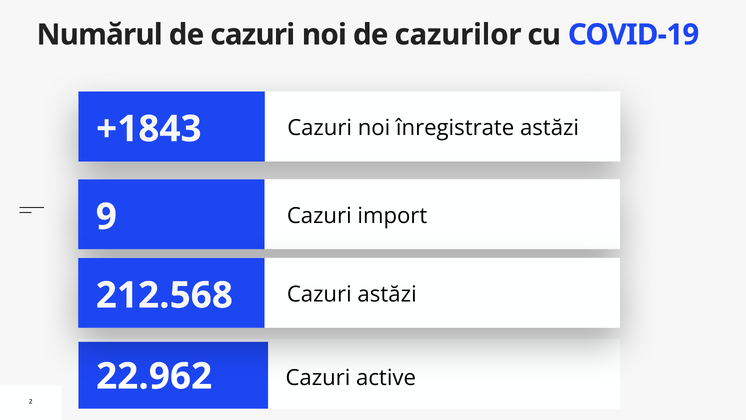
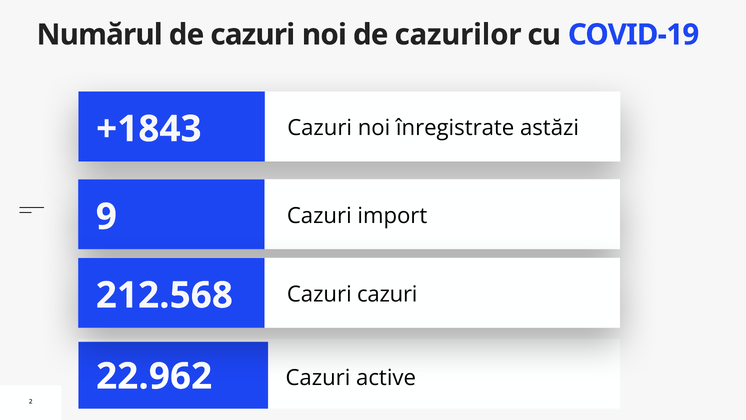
Cazuri astăzi: astăzi -> cazuri (387, 294)
